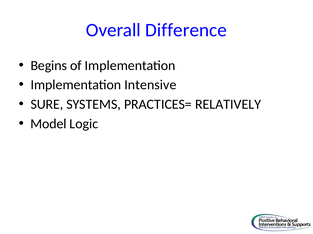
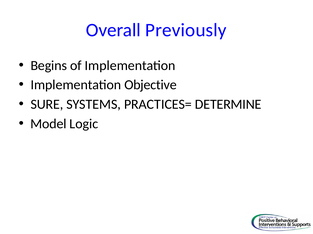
Difference: Difference -> Previously (186, 30)
Intensive: Intensive -> Objective (151, 85)
RELATIVELY: RELATIVELY -> DETERMINE (228, 105)
